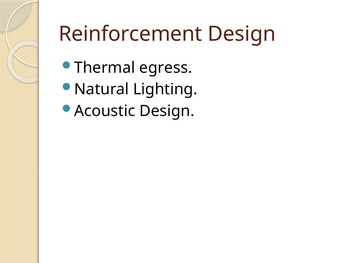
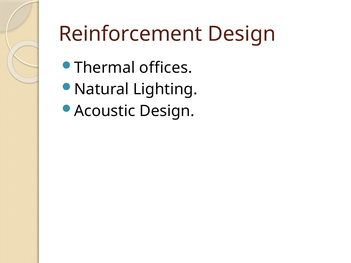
egress: egress -> offices (166, 68)
